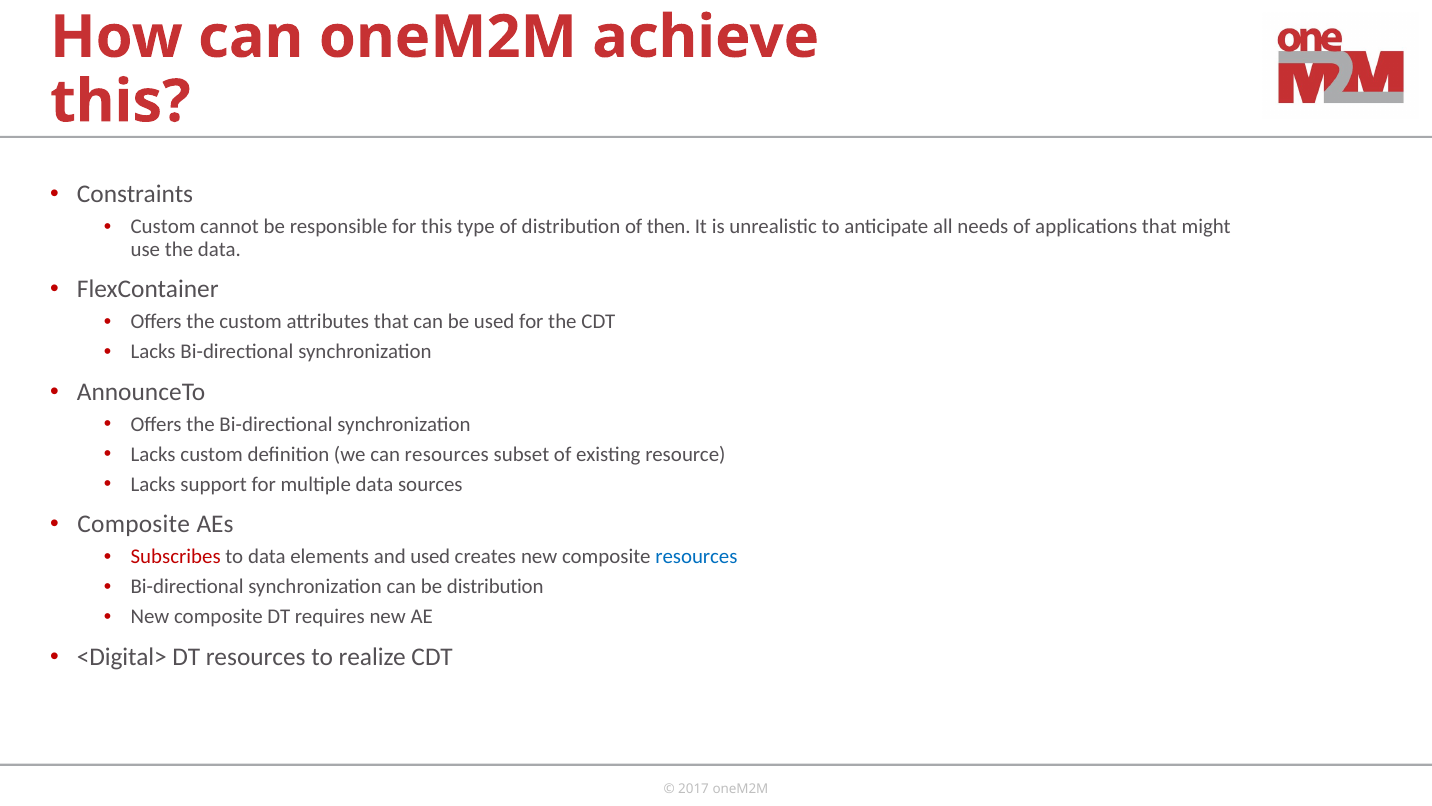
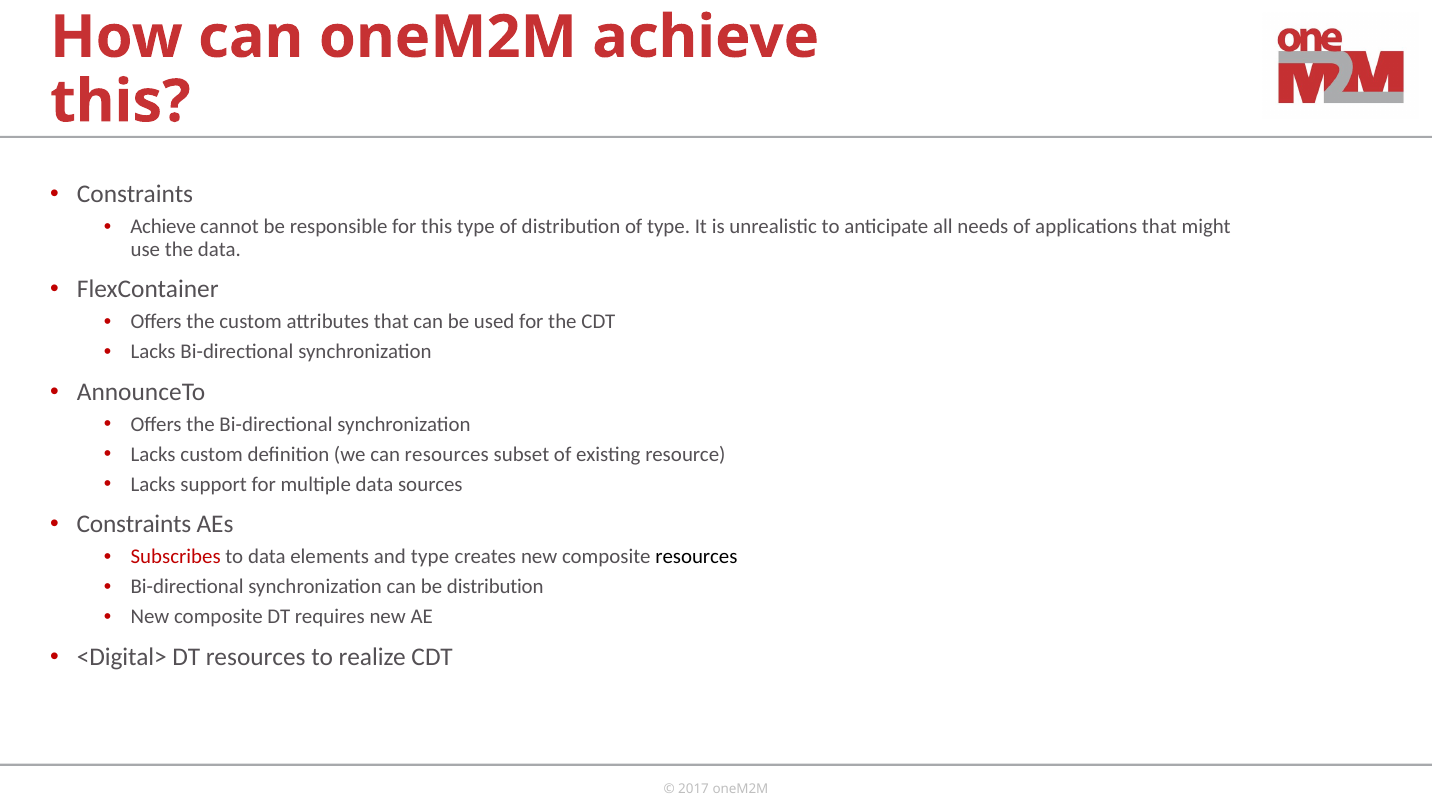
Custom: Custom -> Achieve (163, 227)
of then: then -> type (669, 227)
Composite: Composite -> Constraints (134, 524)
and used: used -> type (430, 557)
resources colour: blue -> black (696, 557)
